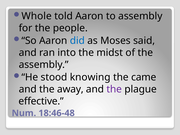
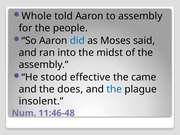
knowing: knowing -> effective (90, 77)
away: away -> does (70, 89)
the colour: purple -> blue (114, 89)
effective: effective -> insolent (41, 101)
18:46-48: 18:46-48 -> 11:46-48 (57, 113)
